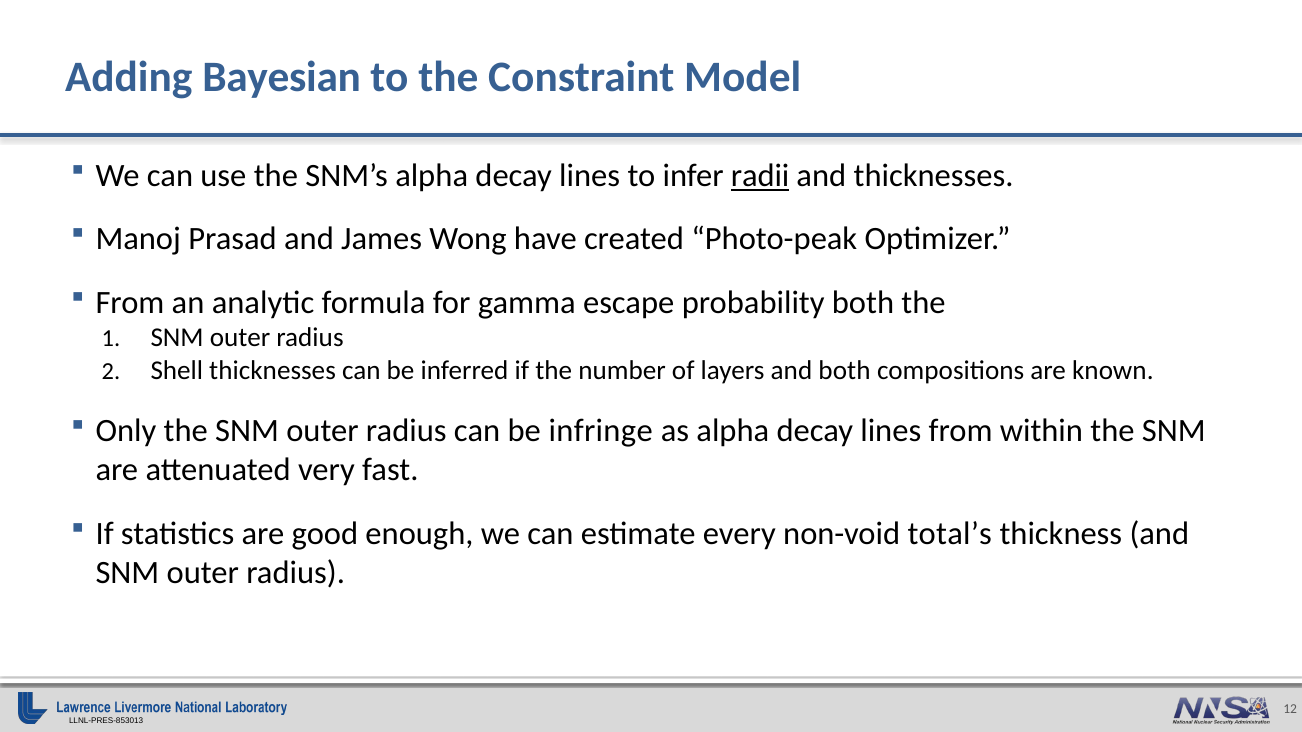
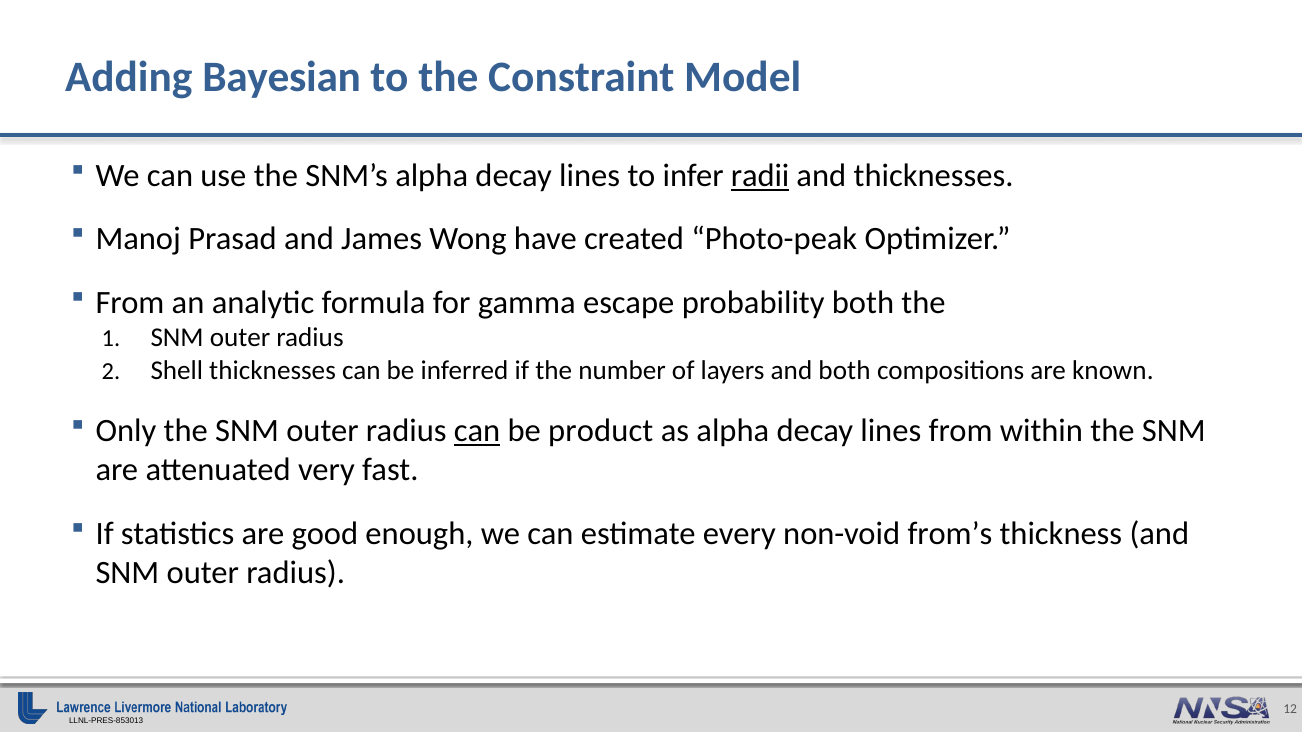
can underline: none -> present (477, 431)
infringe: infringe -> product (601, 431)
total’s: total’s -> from’s (950, 534)
